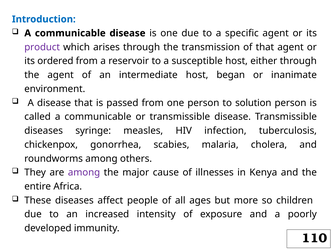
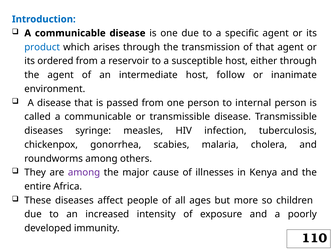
product colour: purple -> blue (42, 47)
began: began -> follow (231, 75)
solution: solution -> internal (253, 103)
